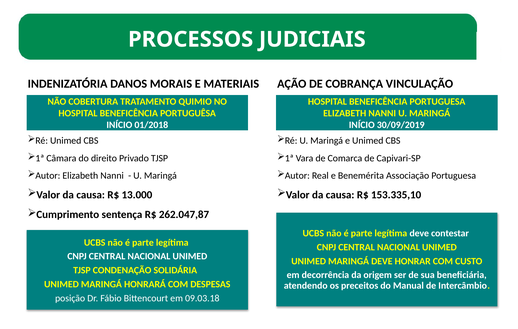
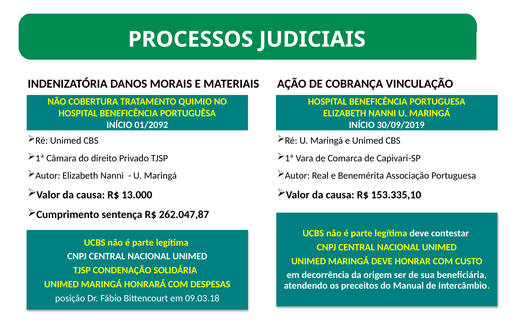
01/2018: 01/2018 -> 01/2092 (151, 125)
